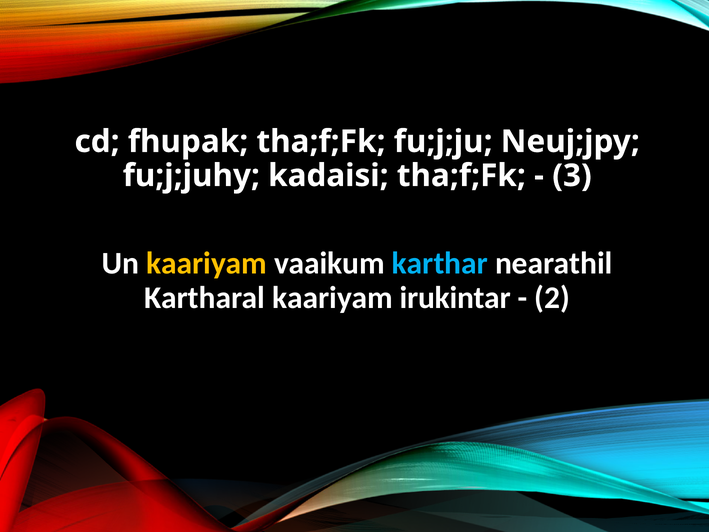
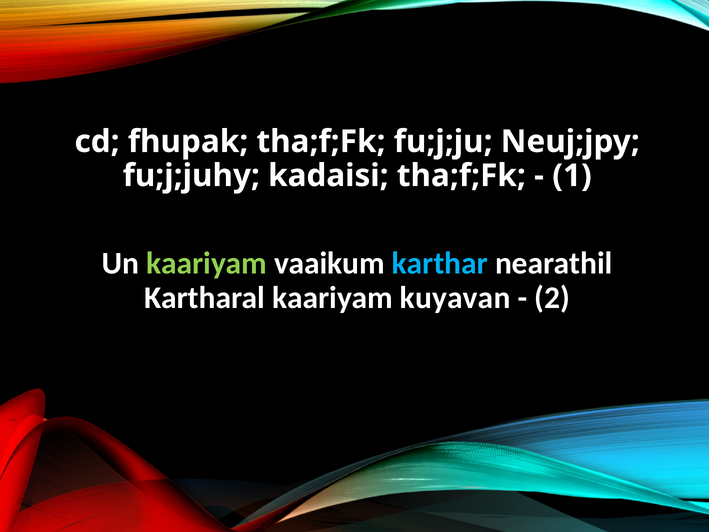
3: 3 -> 1 (572, 176)
kaariyam colour: yellow -> light green (207, 263)
irukintar: irukintar -> kuyavan (455, 297)
